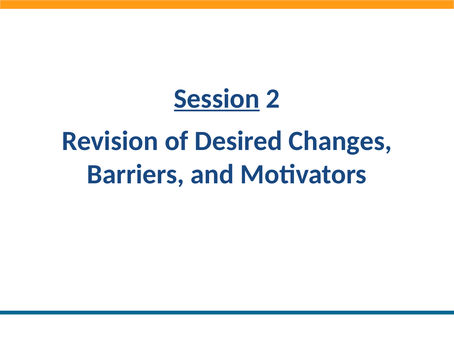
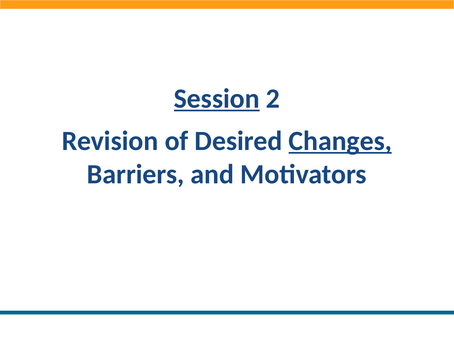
Changes underline: none -> present (340, 141)
